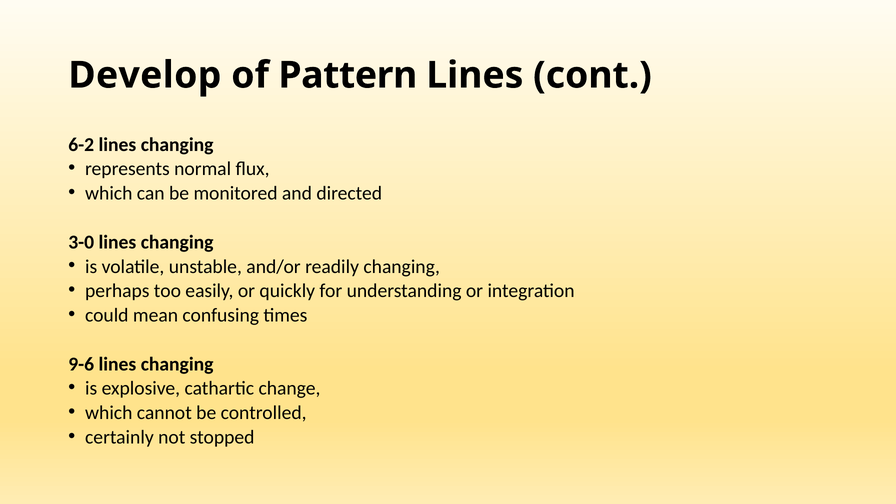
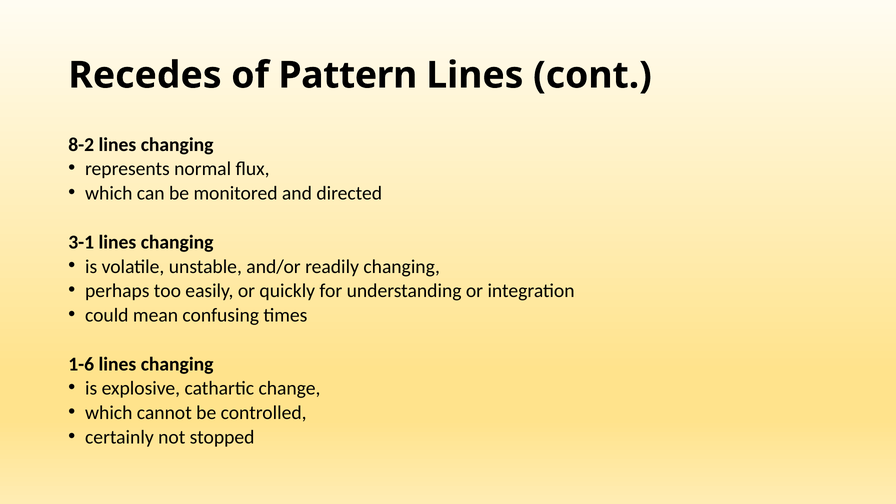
Develop: Develop -> Recedes (145, 75)
6-2: 6-2 -> 8-2 (81, 145)
3-0: 3-0 -> 3-1 (81, 242)
9-6: 9-6 -> 1-6 (81, 364)
